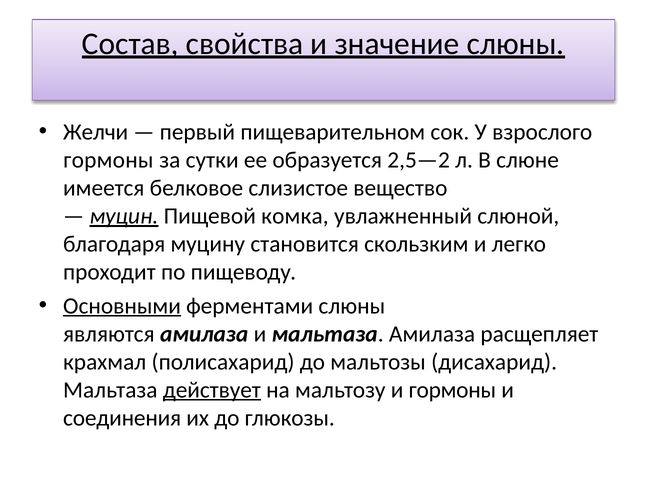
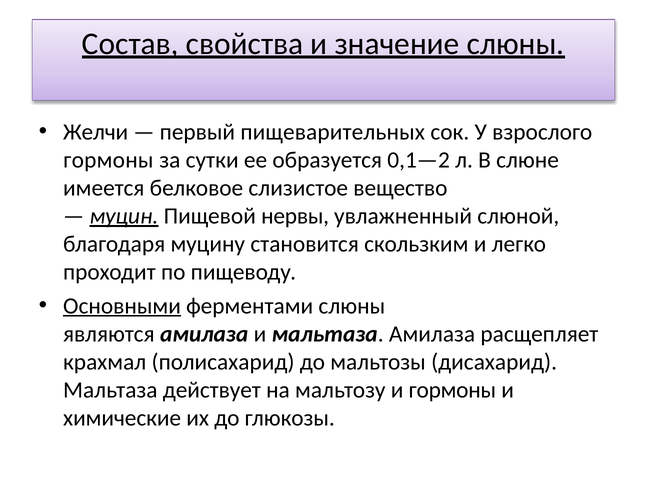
пищеварительном: пищеварительном -> пищеварительных (333, 132)
2,5—2: 2,5—2 -> 0,1—2 (419, 160)
комка: комка -> нервы (295, 216)
действует underline: present -> none (212, 390)
соединения: соединения -> химические (122, 418)
